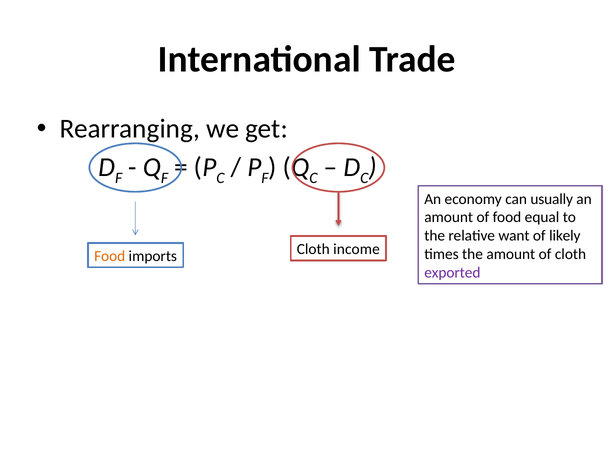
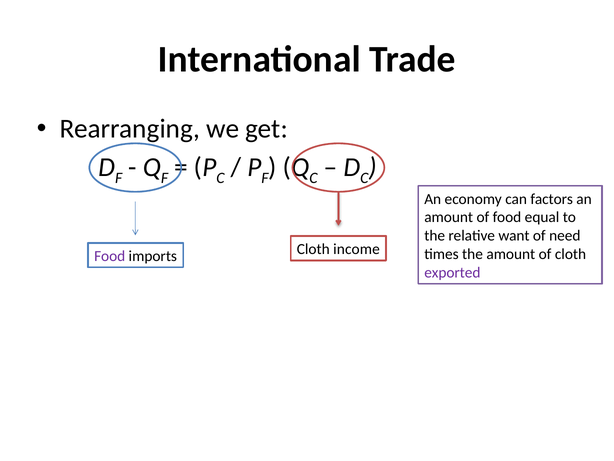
usually: usually -> factors (552, 199)
likely: likely -> need (565, 236)
Food colour: orange -> purple (110, 256)
